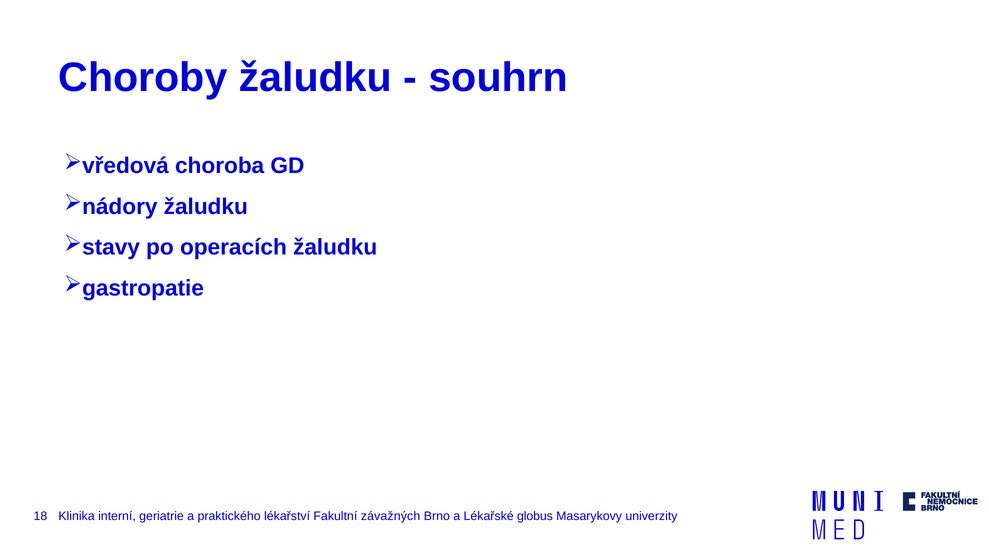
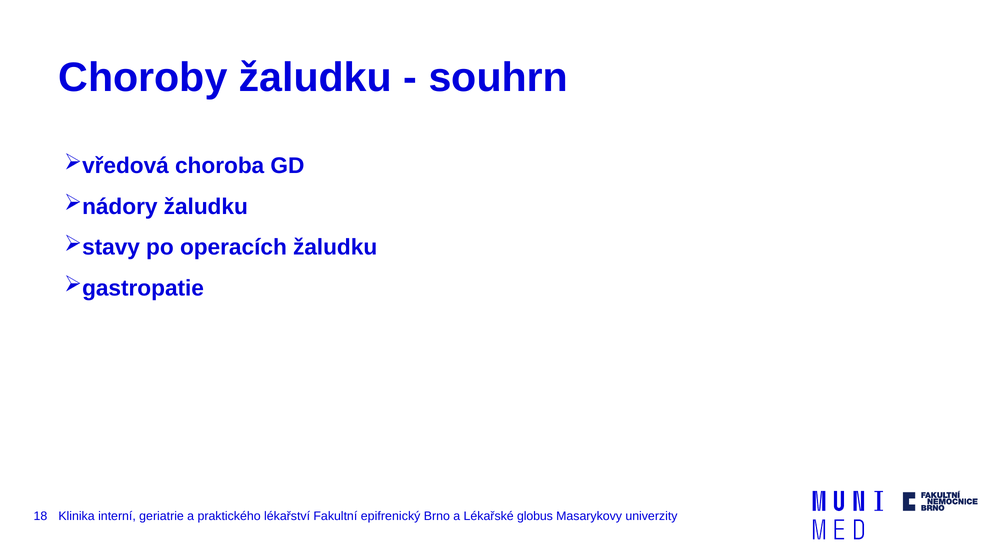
závažných: závažných -> epifrenický (391, 516)
